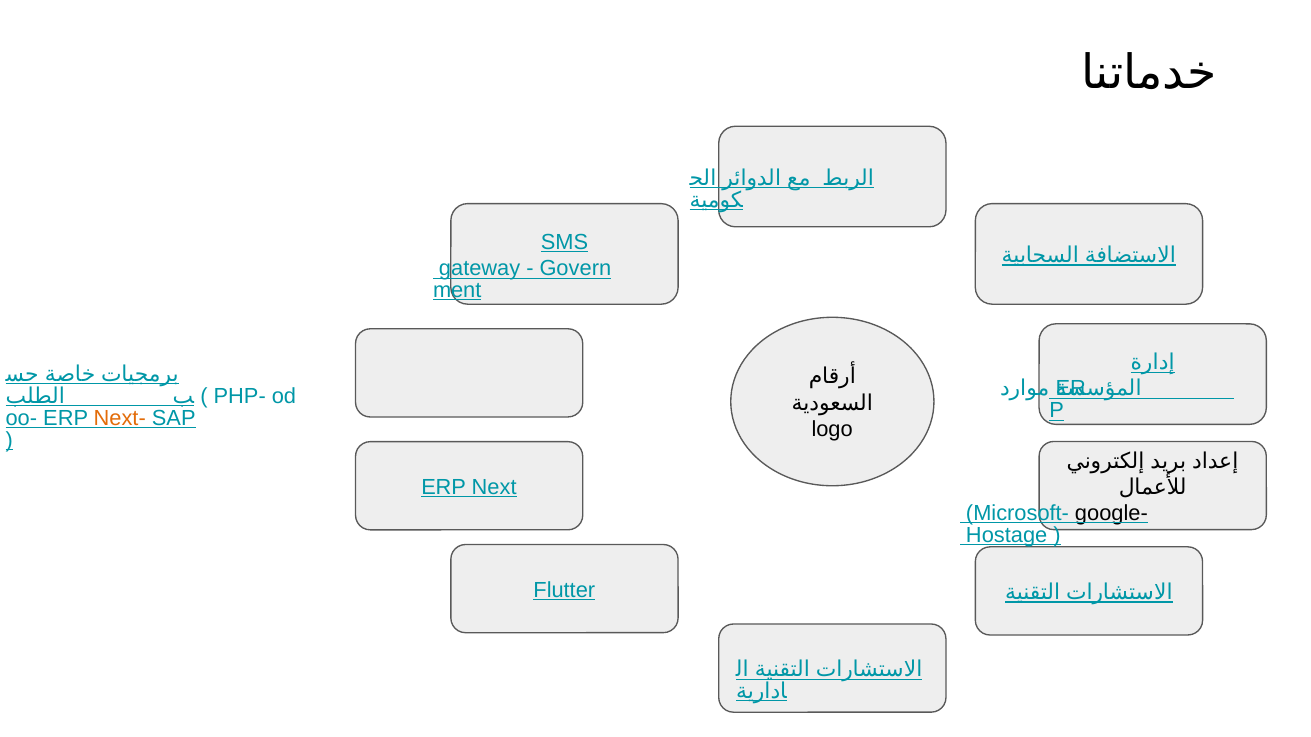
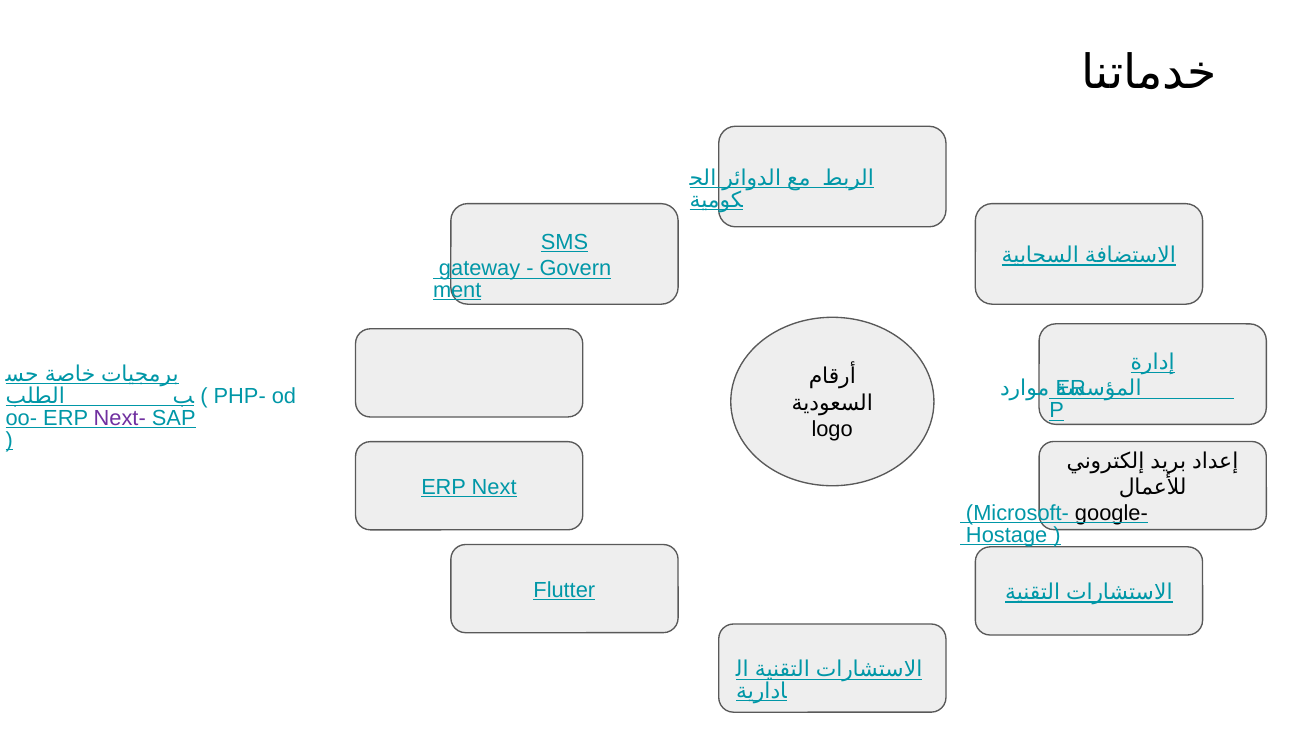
Next- colour: orange -> purple (120, 418)
